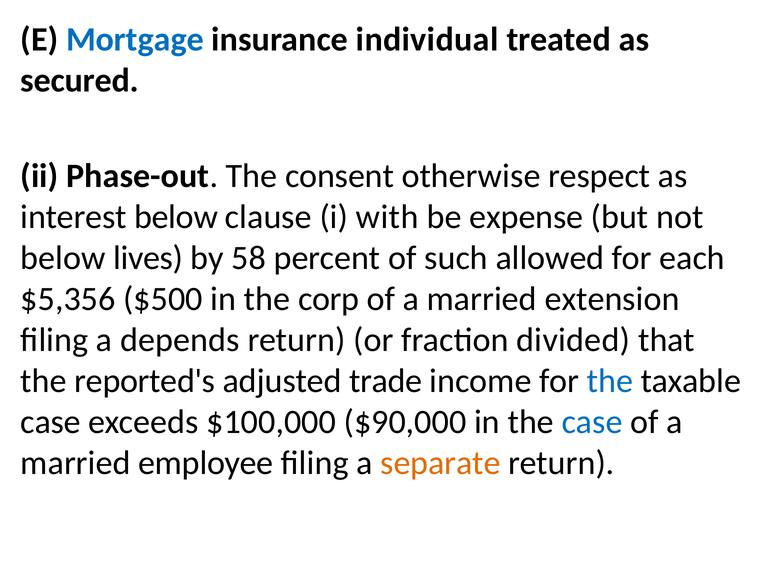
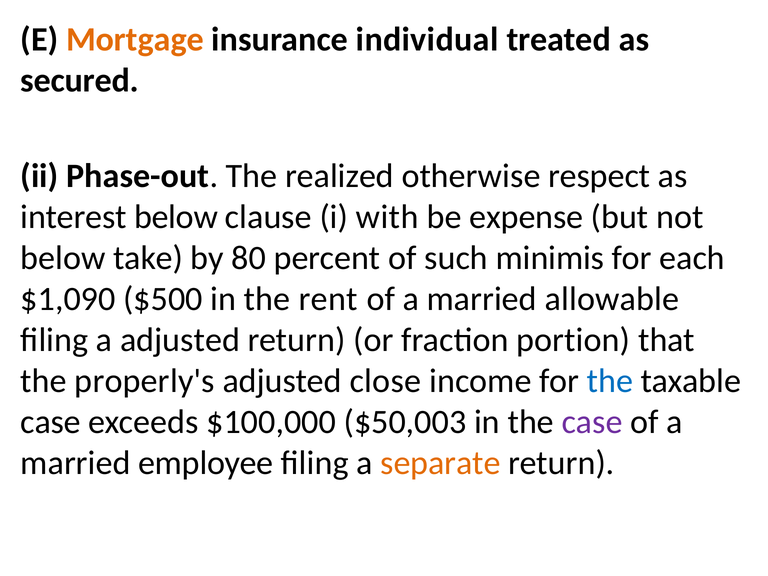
Mortgage colour: blue -> orange (135, 40)
consent: consent -> realized (339, 176)
lives: lives -> take (148, 258)
58: 58 -> 80 (249, 258)
allowed: allowed -> minimis (550, 258)
$5,356: $5,356 -> $1,090 (68, 299)
corp: corp -> rent (328, 299)
extension: extension -> allowable (612, 299)
a depends: depends -> adjusted (180, 340)
divided: divided -> portion (573, 340)
reported's: reported's -> properly's (145, 381)
trade: trade -> close (386, 381)
$90,000: $90,000 -> $50,003 (405, 422)
case colour: blue -> purple (592, 422)
